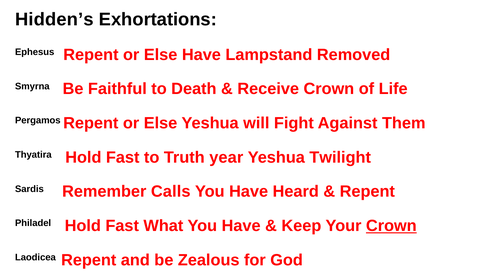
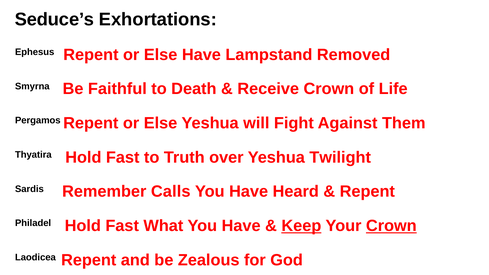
Hidden’s: Hidden’s -> Seduce’s (55, 19)
year: year -> over (226, 157)
Keep underline: none -> present (301, 226)
